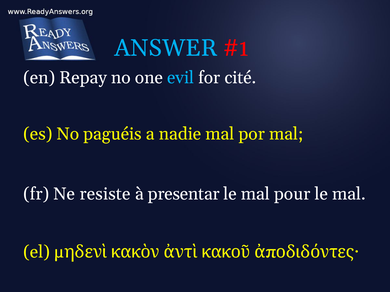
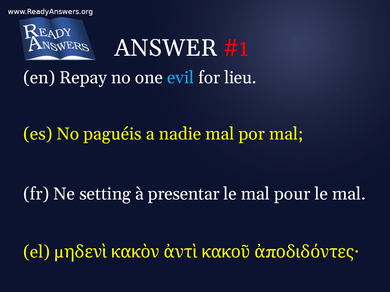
ANSWER colour: light blue -> white (166, 48)
cité: cité -> lieu (240, 78)
resiste: resiste -> setting (105, 194)
